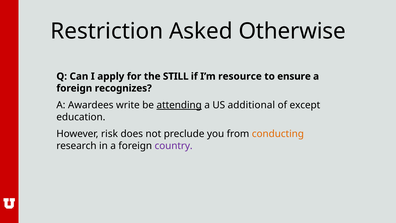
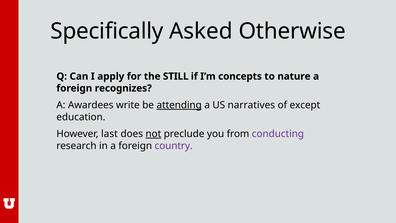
Restriction: Restriction -> Specifically (107, 31)
resource: resource -> concepts (240, 76)
ensure: ensure -> nature (294, 76)
additional: additional -> narratives (251, 105)
risk: risk -> last (109, 134)
not underline: none -> present (153, 134)
conducting colour: orange -> purple (278, 134)
